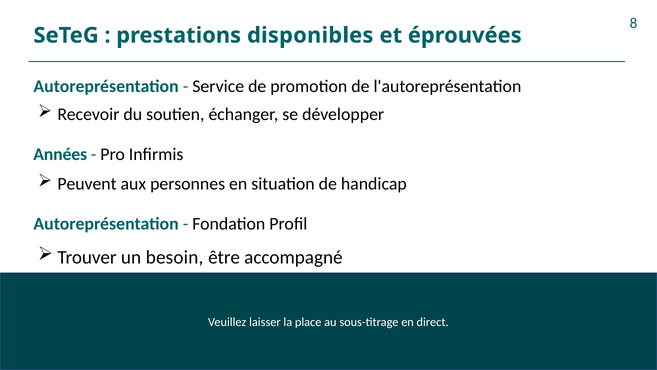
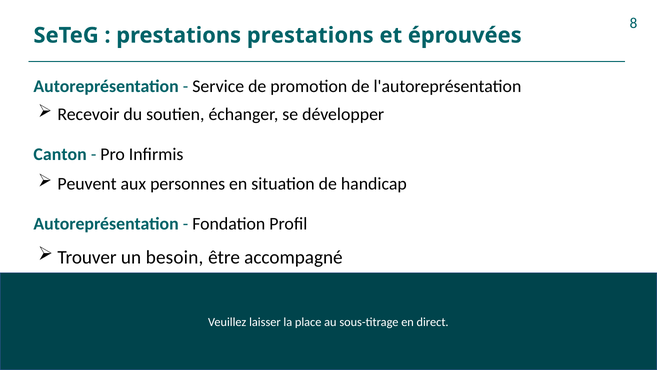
prestations disponibles: disponibles -> prestations (310, 35)
Années: Années -> Canton (60, 154)
